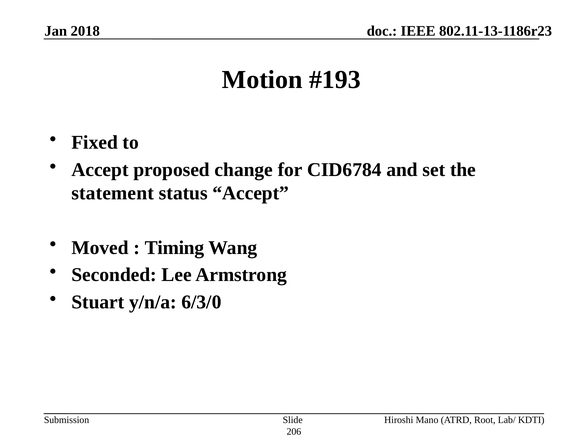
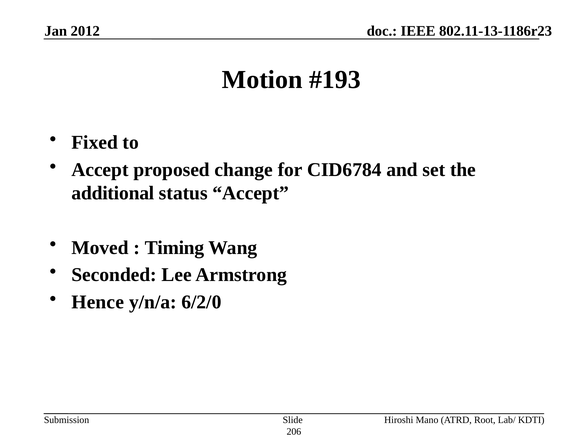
2018: 2018 -> 2012 (85, 31)
statement: statement -> additional (113, 193)
Stuart: Stuart -> Hence (98, 302)
6/3/0: 6/3/0 -> 6/2/0 (201, 302)
